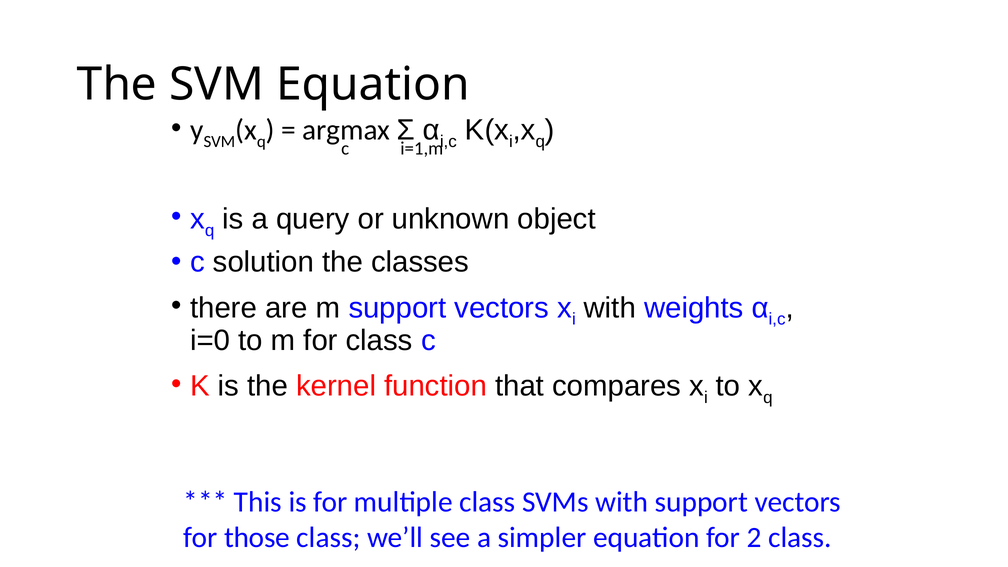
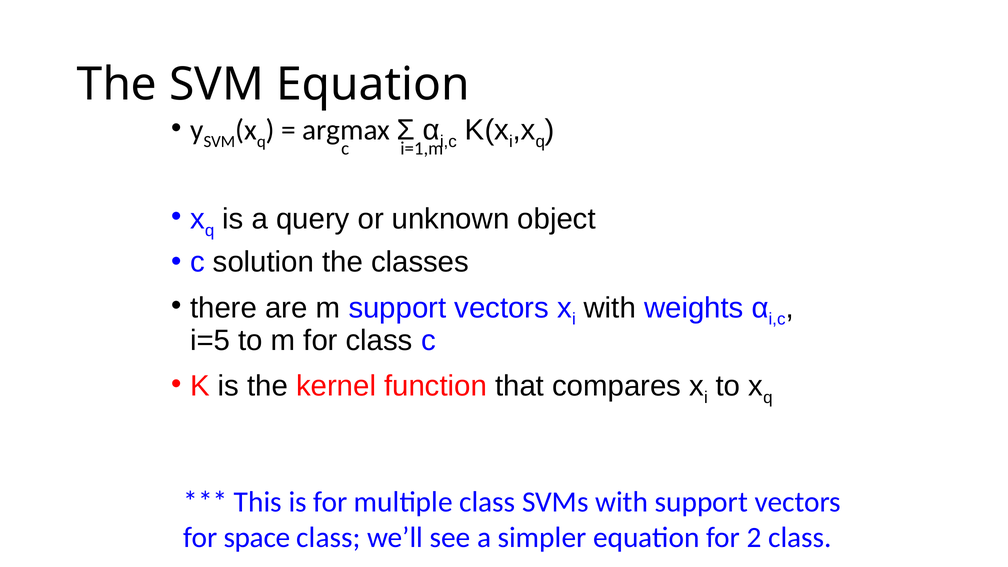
i=0: i=0 -> i=5 (210, 341)
those: those -> space (257, 537)
